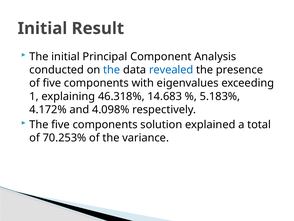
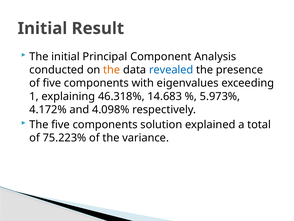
the colour: blue -> orange (112, 70)
5.183%: 5.183% -> 5.973% (220, 96)
70.253%: 70.253% -> 75.223% (64, 138)
